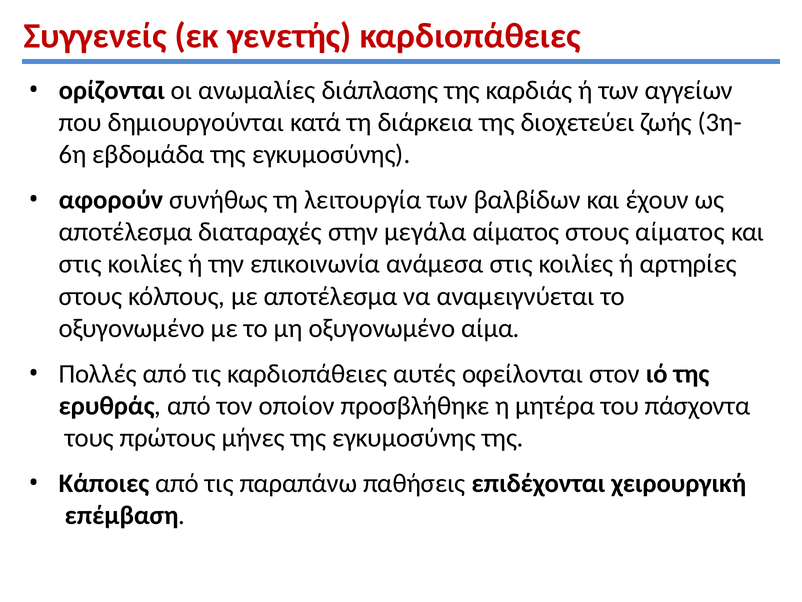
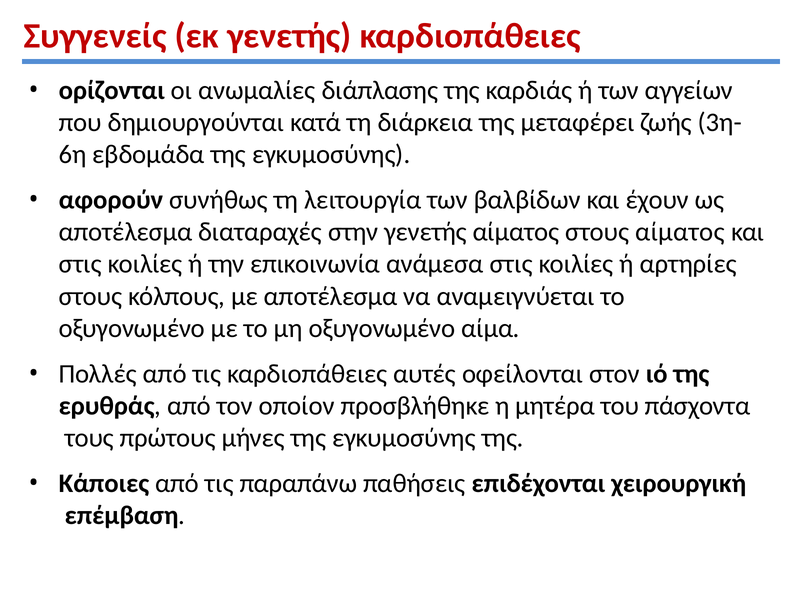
διοχετεύει: διοχετεύει -> μεταφέρει (578, 122)
στην μεγάλα: μεγάλα -> γενετής (425, 232)
